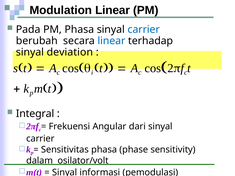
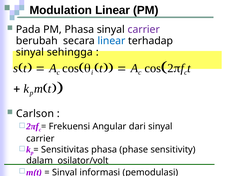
carrier colour: blue -> purple (144, 30)
deviation: deviation -> sehingga (70, 52)
Integral: Integral -> Carlson (35, 114)
